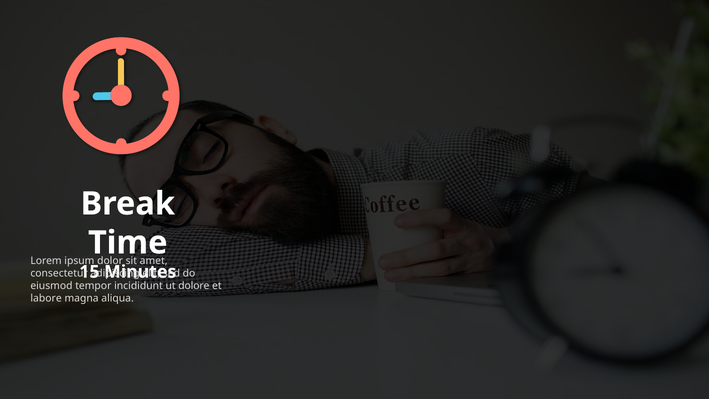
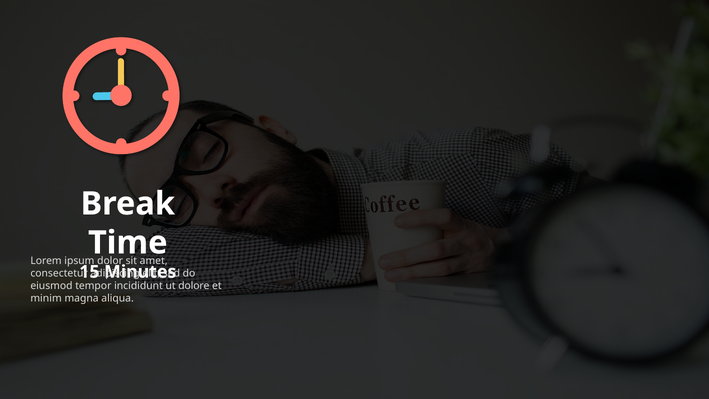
labore: labore -> minim (46, 298)
